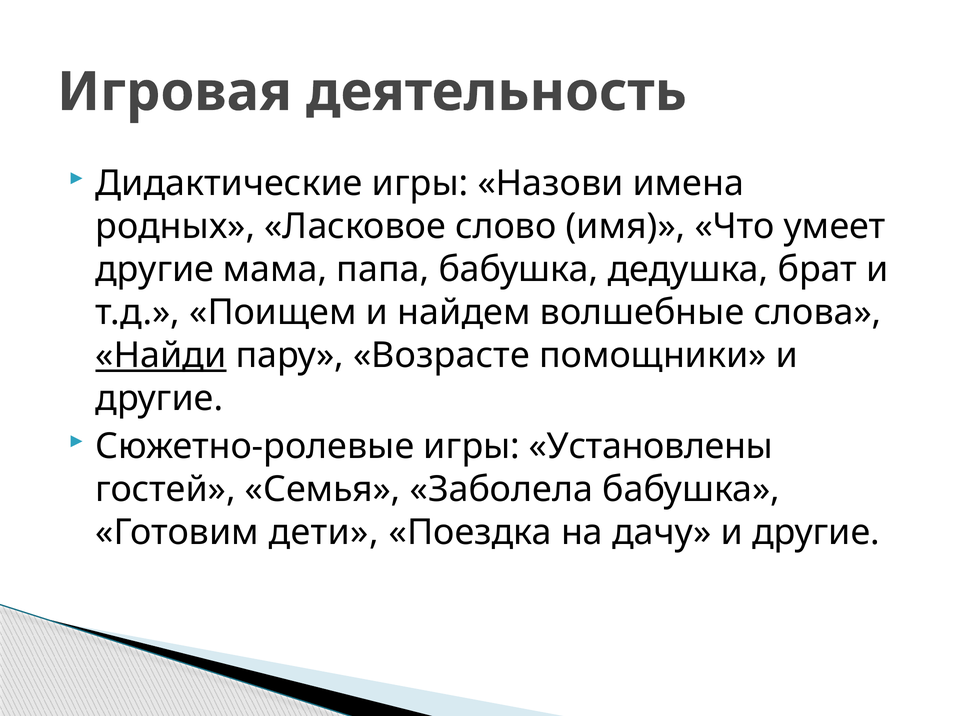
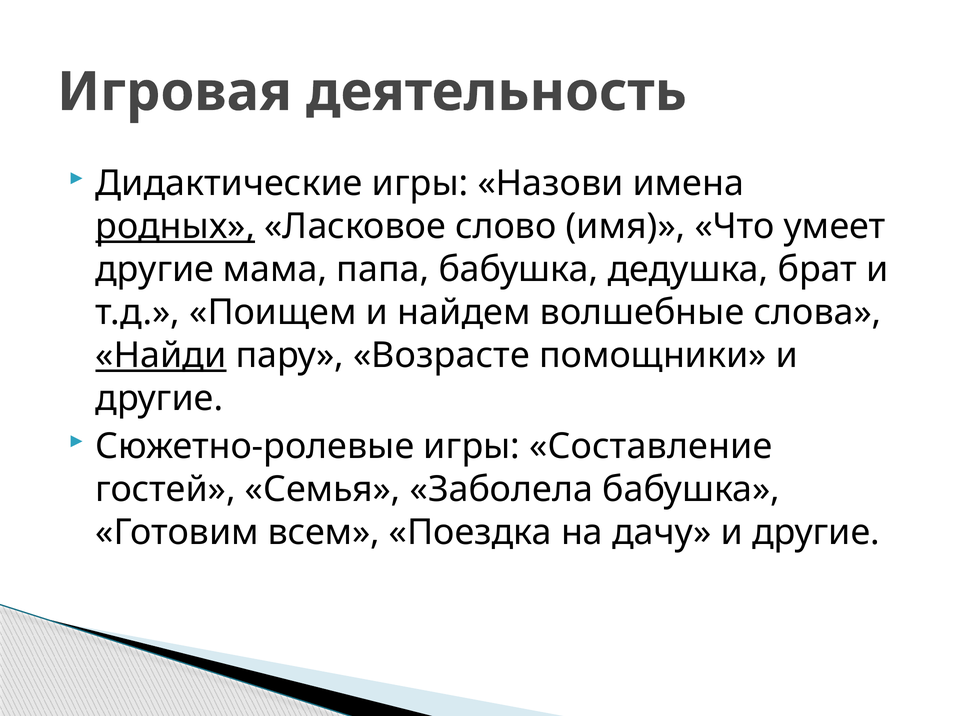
родных underline: none -> present (175, 226)
Установлены: Установлены -> Составление (651, 447)
дети: дети -> всем (324, 533)
